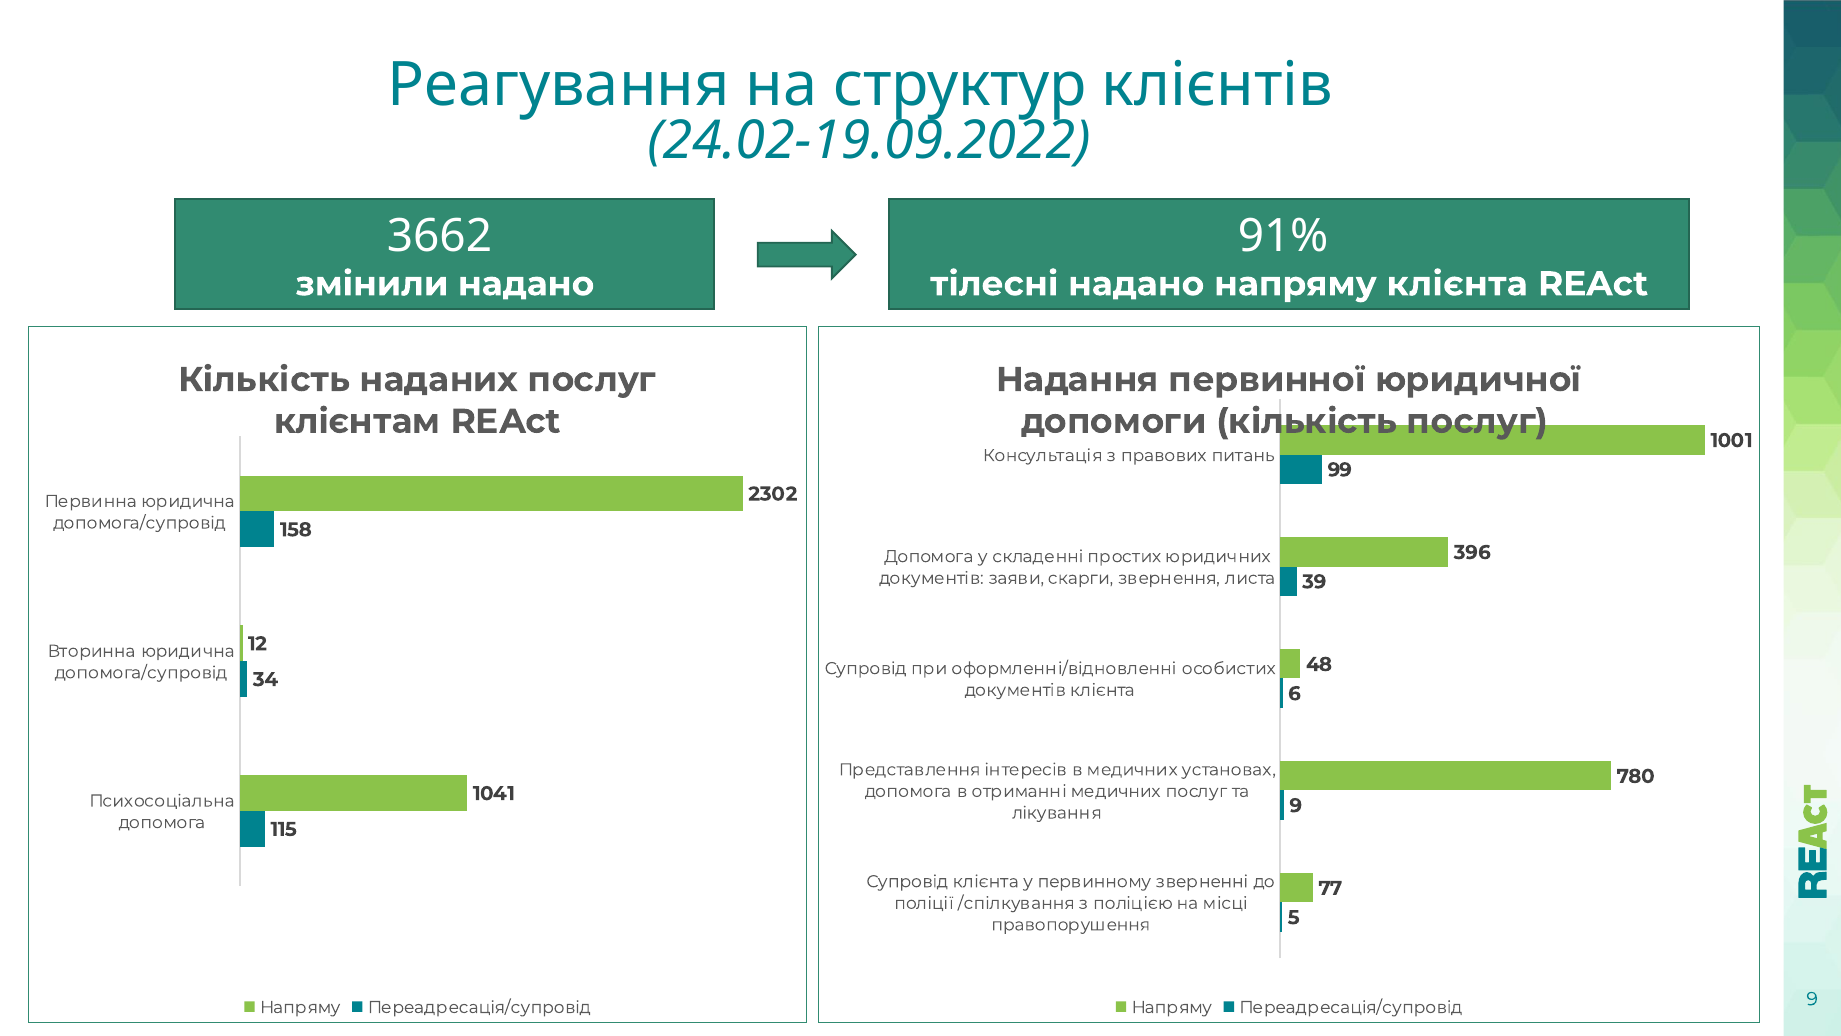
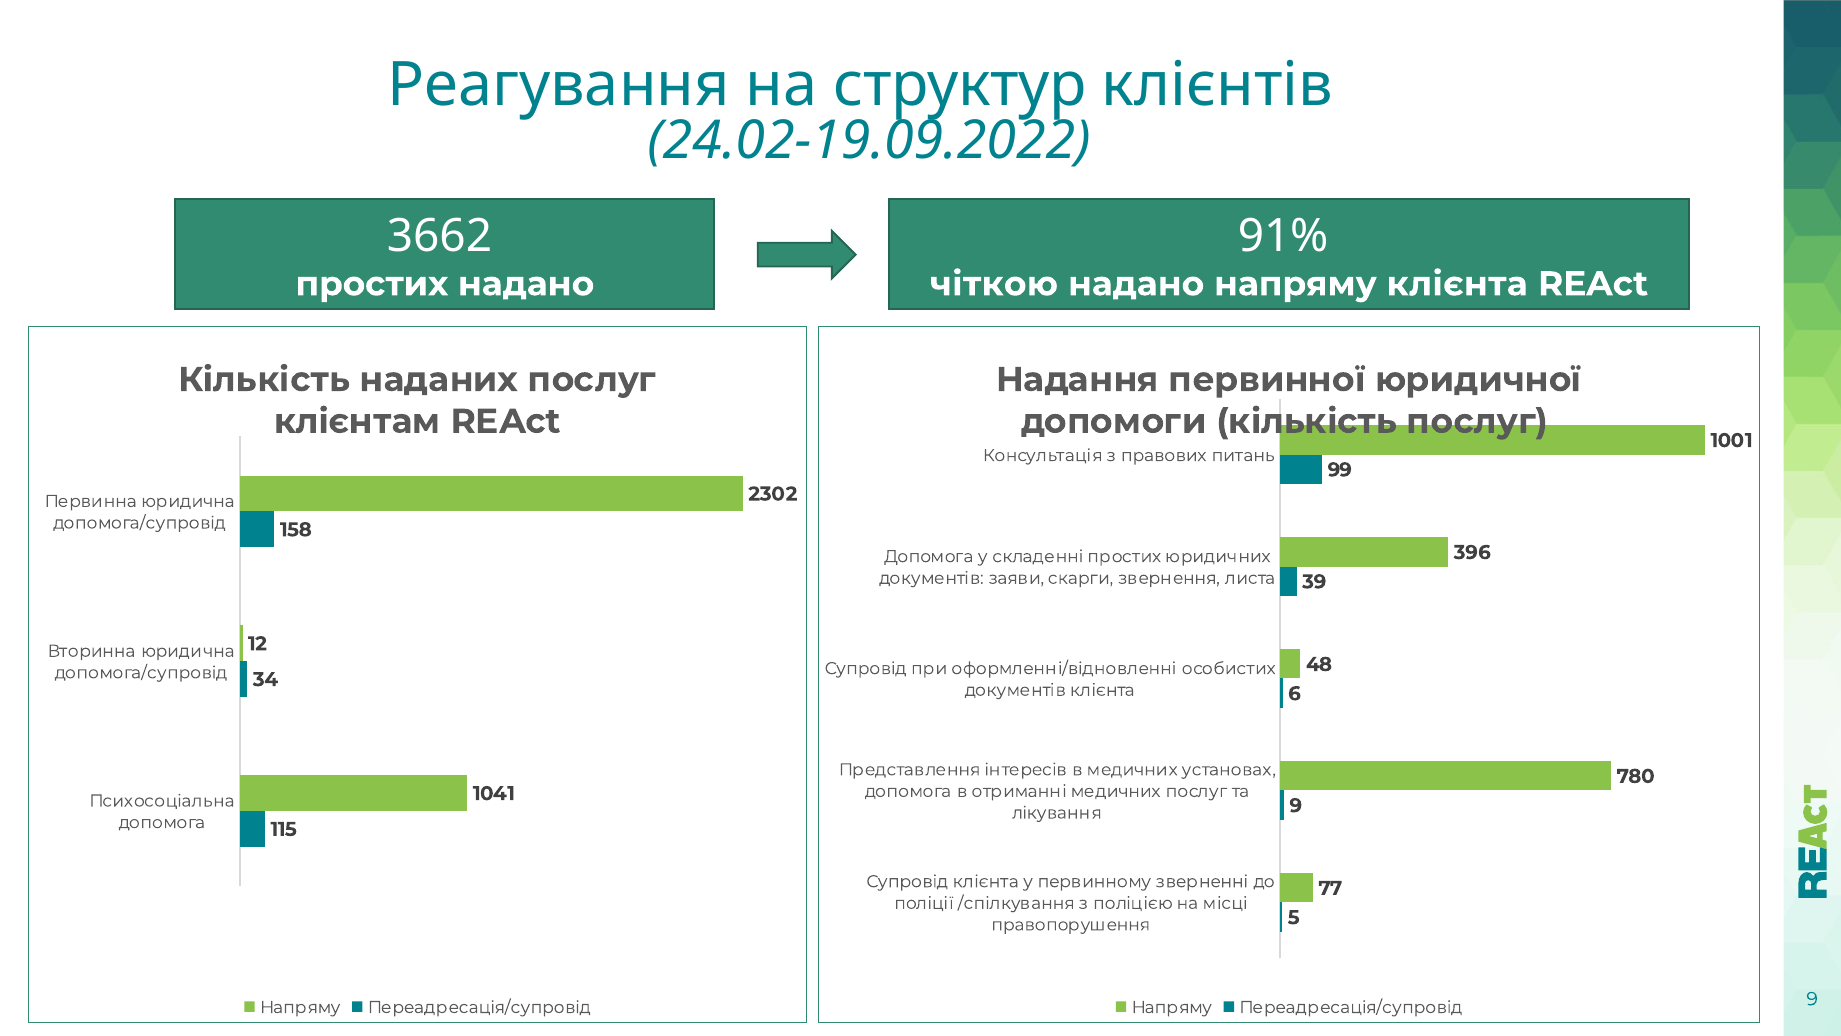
змінили: змінили -> простих (372, 284)
тілесні: тілесні -> чіткою (994, 284)
